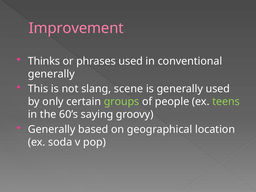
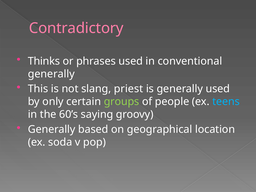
Improvement: Improvement -> Contradictory (76, 28)
scene: scene -> priest (128, 89)
teens colour: light green -> light blue (226, 102)
